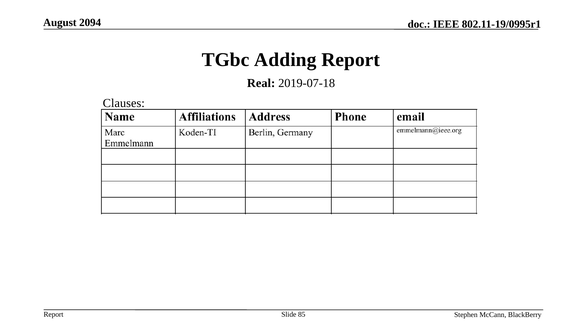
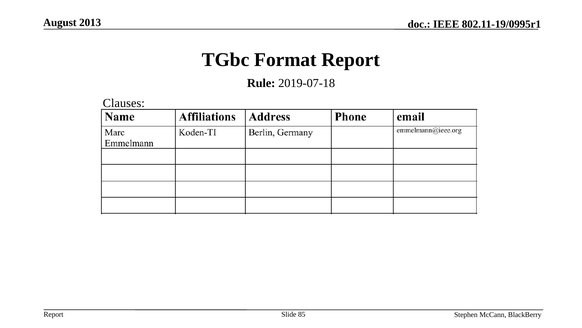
2094: 2094 -> 2013 (90, 23)
Adding: Adding -> Format (286, 60)
Real: Real -> Rule (261, 83)
